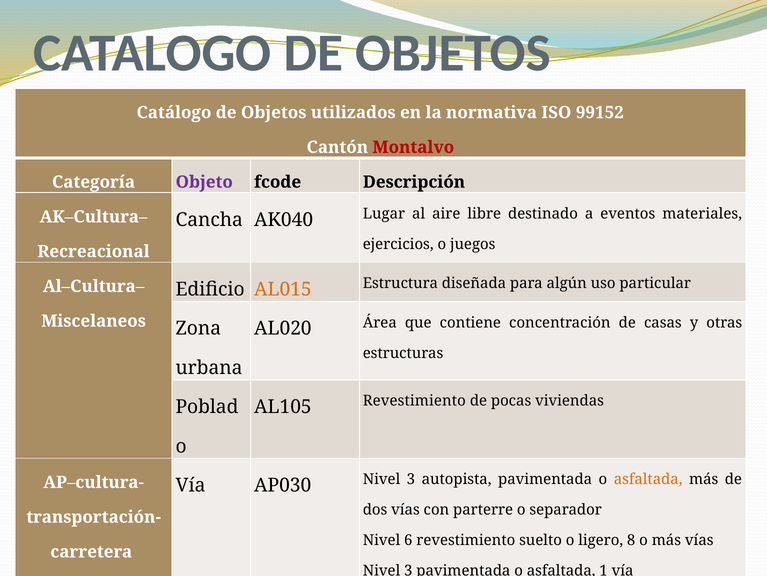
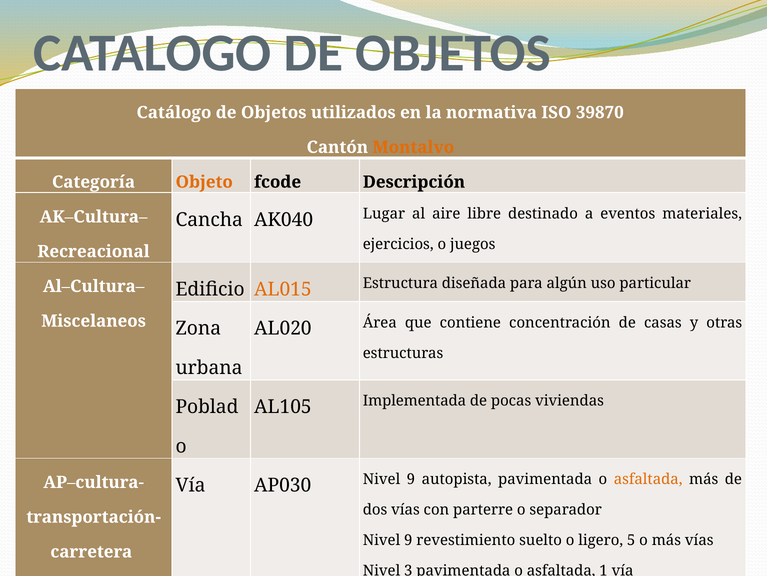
99152: 99152 -> 39870 (600, 112)
Montalvo colour: red -> orange (413, 147)
Objeto colour: purple -> orange (204, 182)
AL105 Revestimiento: Revestimiento -> Implementada (414, 401)
AP030 Nivel 3: 3 -> 9 (411, 479)
6: 6 -> 9 (408, 540)
ligero 8: 8 -> 5 (631, 540)
